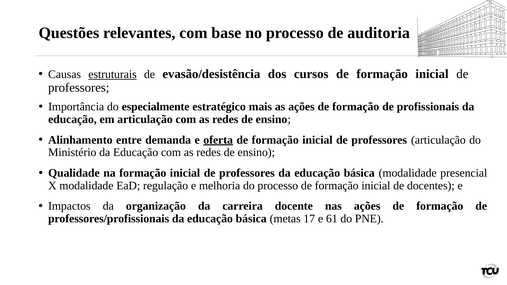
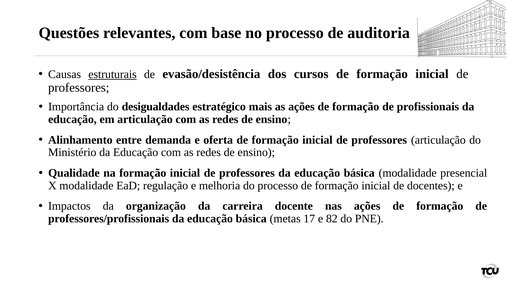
especialmente: especialmente -> desigualdades (156, 107)
oferta underline: present -> none (218, 140)
61: 61 -> 82 (332, 219)
